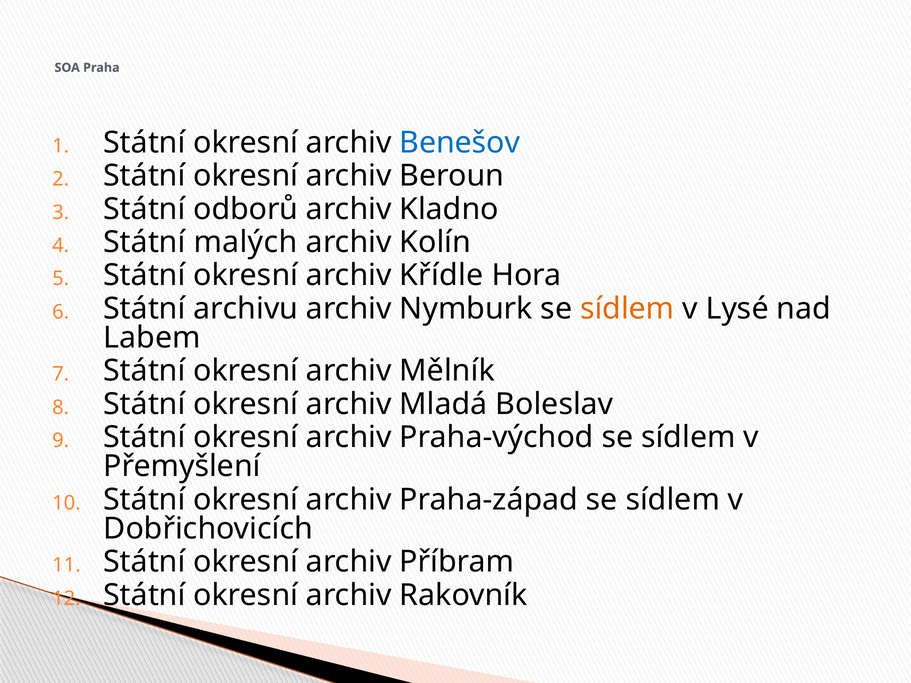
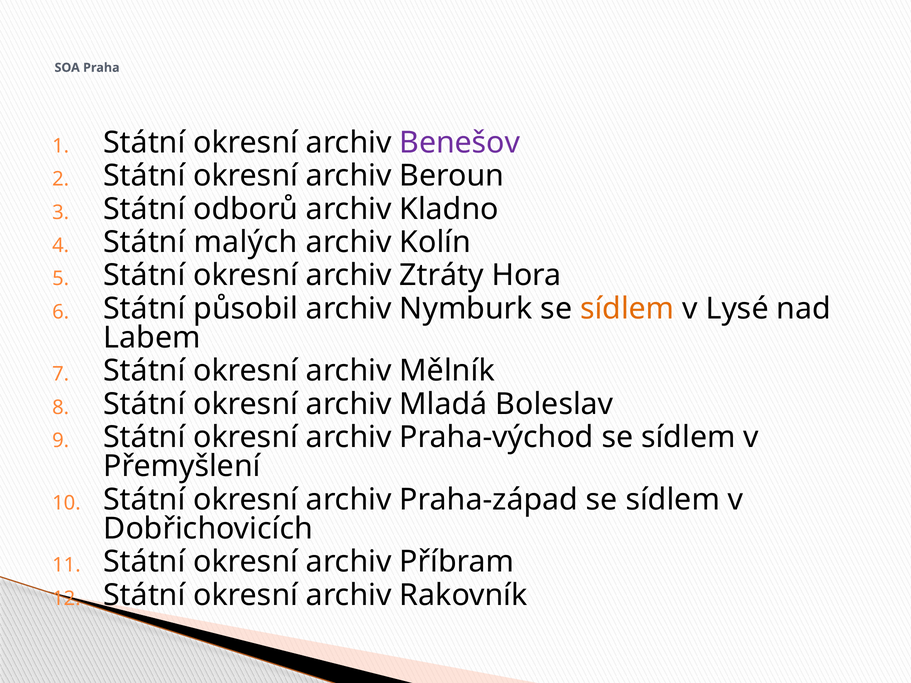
Benešov colour: blue -> purple (460, 143)
Křídle: Křídle -> Ztráty (442, 276)
archivu: archivu -> působil (246, 309)
